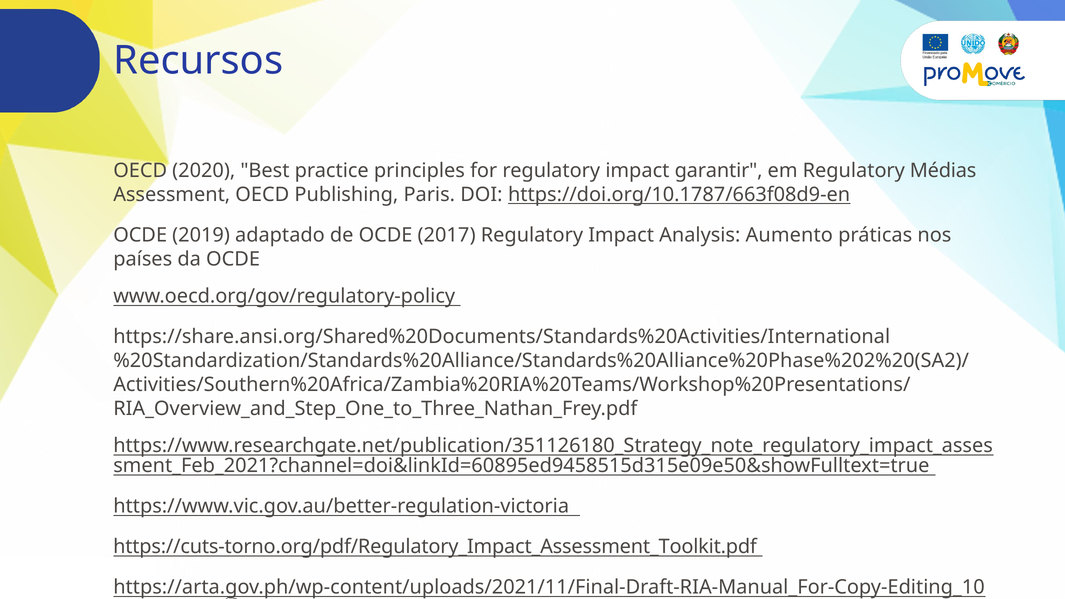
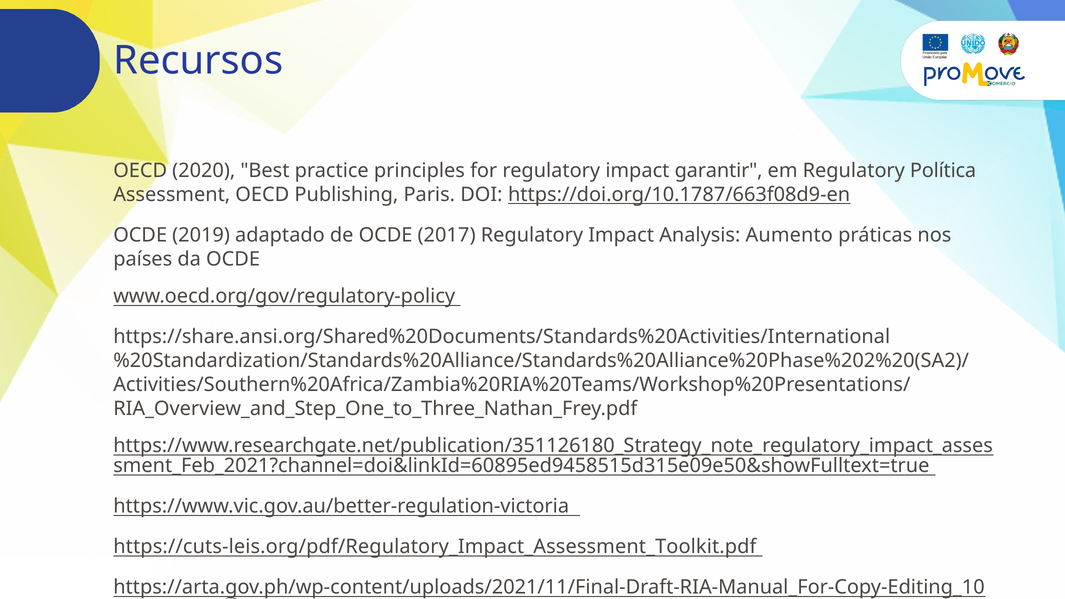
Médias: Médias -> Política (943, 171)
https://cuts-torno.org/pdf/Regulatory_Impact_Assessment_Toolkit.pdf: https://cuts-torno.org/pdf/Regulatory_Impact_Assessment_Toolkit.pdf -> https://cuts-leis.org/pdf/Regulatory_Impact_Assessment_Toolkit.pdf (435, 547)
